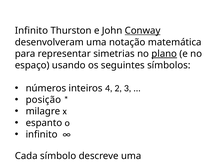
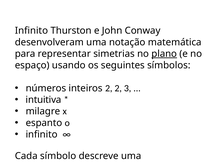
Conway underline: present -> none (143, 31)
inteiros 4: 4 -> 2 (109, 88)
posição: posição -> intuitiva (43, 100)
